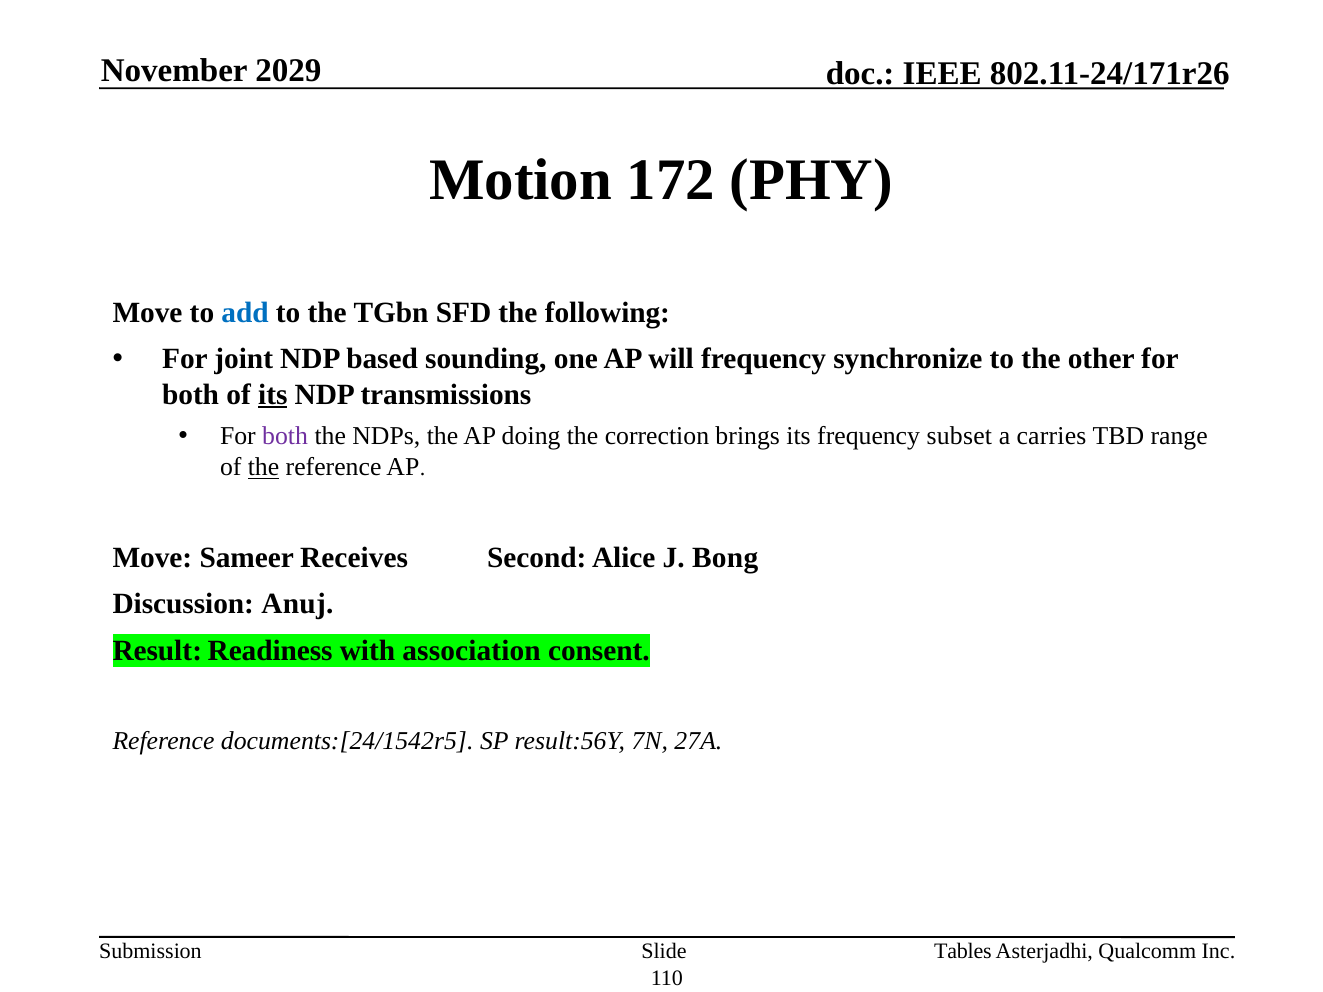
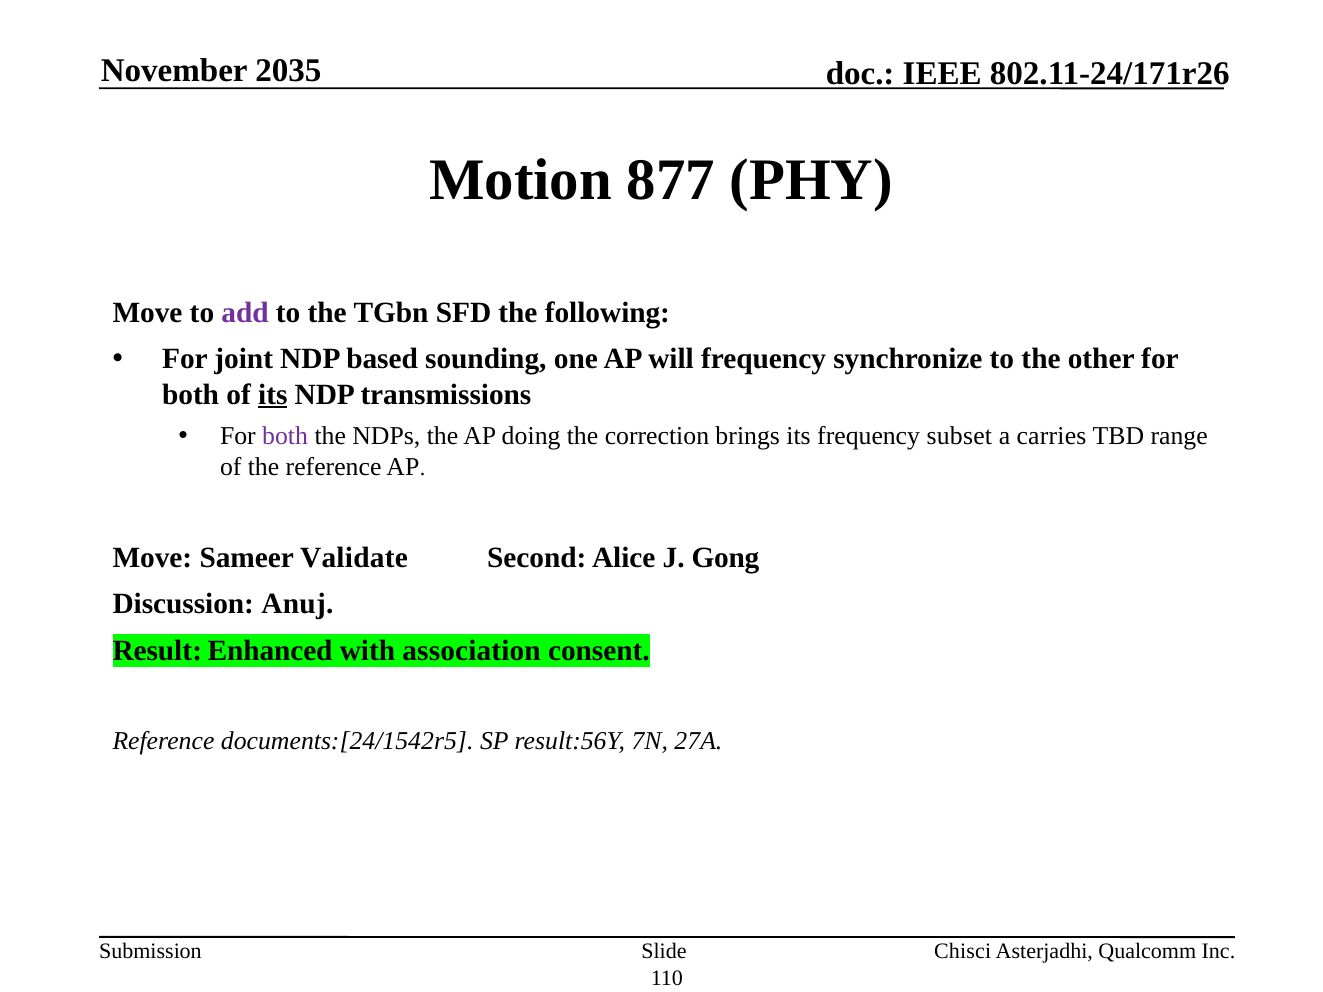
2029: 2029 -> 2035 (288, 70)
172: 172 -> 877 (671, 180)
add colour: blue -> purple (245, 313)
the underline: present -> none (264, 467)
Receives: Receives -> Validate (354, 558)
Bong: Bong -> Gong (725, 558)
Readiness: Readiness -> Enhanced (270, 651)
Tables: Tables -> Chisci (963, 952)
